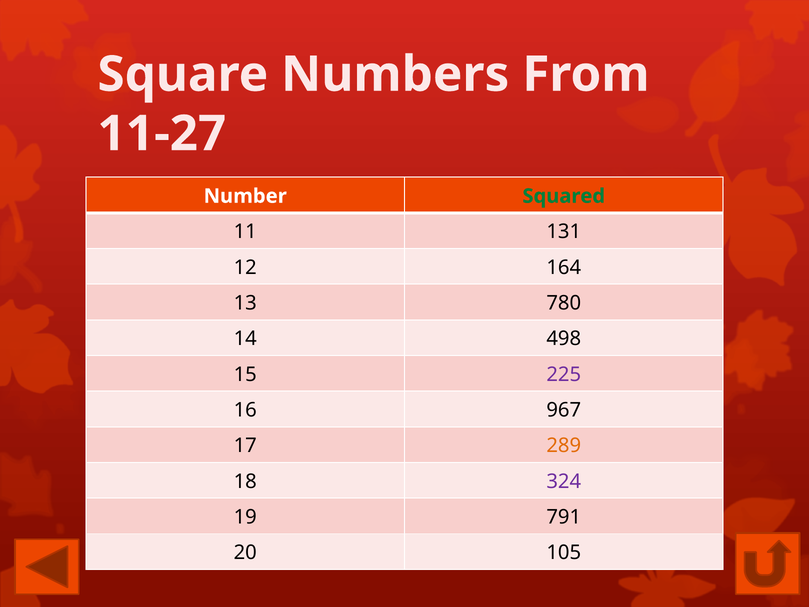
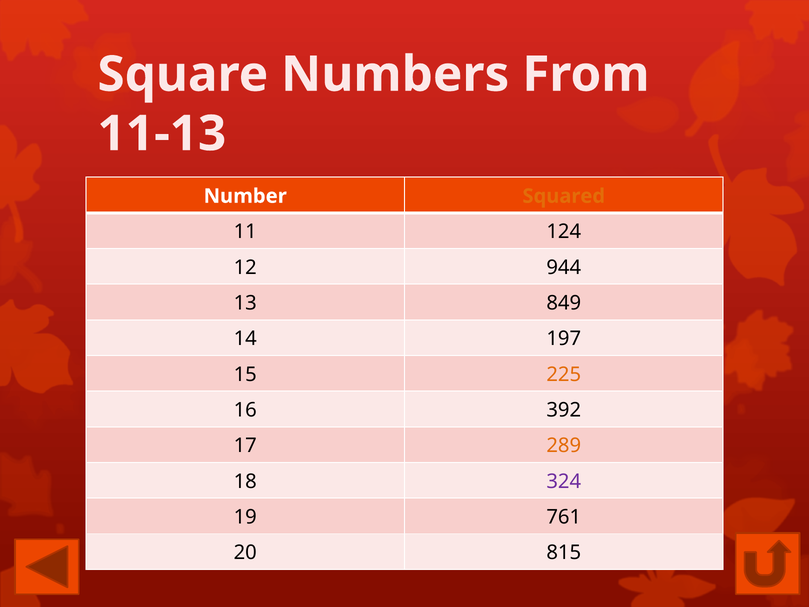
11-27: 11-27 -> 11-13 (162, 134)
Squared colour: green -> orange (564, 196)
131: 131 -> 124 (564, 232)
164: 164 -> 944 (564, 267)
780: 780 -> 849 (564, 303)
498: 498 -> 197 (564, 339)
225 colour: purple -> orange (564, 374)
967: 967 -> 392 (564, 410)
791: 791 -> 761 (564, 517)
105: 105 -> 815 (564, 552)
